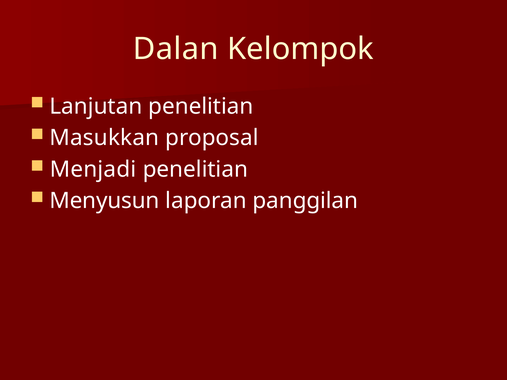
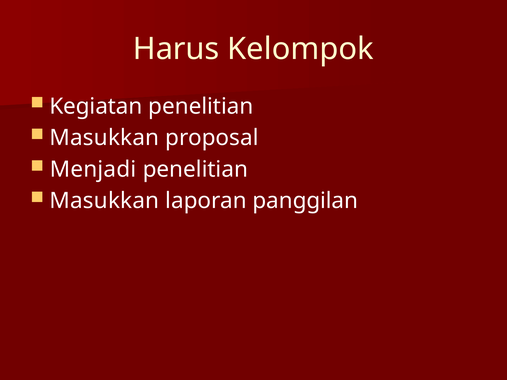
Dalan: Dalan -> Harus (176, 49)
Lanjutan: Lanjutan -> Kegiatan (96, 106)
Menyusun: Menyusun -> Masukkan (104, 201)
